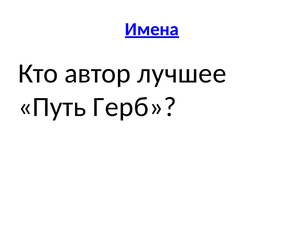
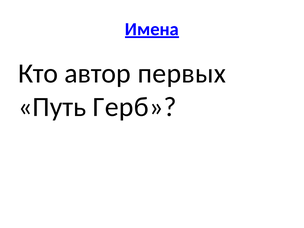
лучшее: лучшее -> первых (182, 73)
